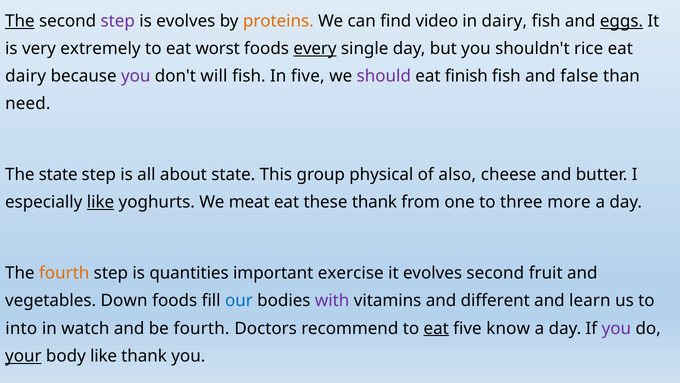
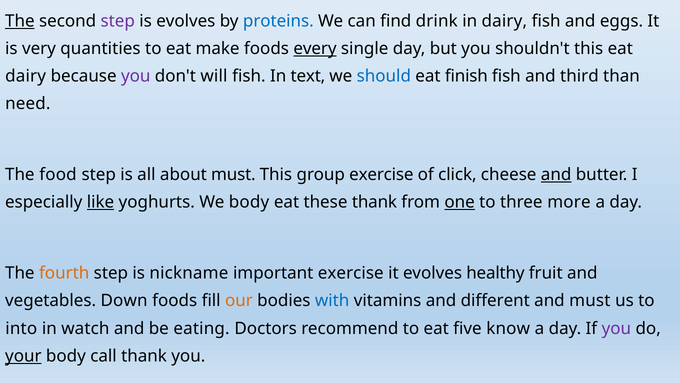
proteins colour: orange -> blue (278, 21)
video: video -> drink (437, 21)
eggs underline: present -> none (621, 21)
extremely: extremely -> quantities (100, 49)
worst: worst -> make (218, 49)
shouldn't rice: rice -> this (589, 49)
In five: five -> text (308, 76)
should colour: purple -> blue (384, 76)
false: false -> third (579, 76)
The state: state -> food (58, 175)
about state: state -> must (233, 175)
group physical: physical -> exercise (381, 175)
also: also -> click (457, 175)
and underline: none -> present (556, 175)
We meat: meat -> body (249, 202)
one underline: none -> present (460, 202)
quantities: quantities -> nickname (189, 273)
evolves second: second -> healthy (495, 273)
our colour: blue -> orange (239, 300)
with colour: purple -> blue (332, 300)
and learn: learn -> must (590, 300)
be fourth: fourth -> eating (202, 328)
eat underline: present -> none (436, 328)
body like: like -> call (104, 355)
